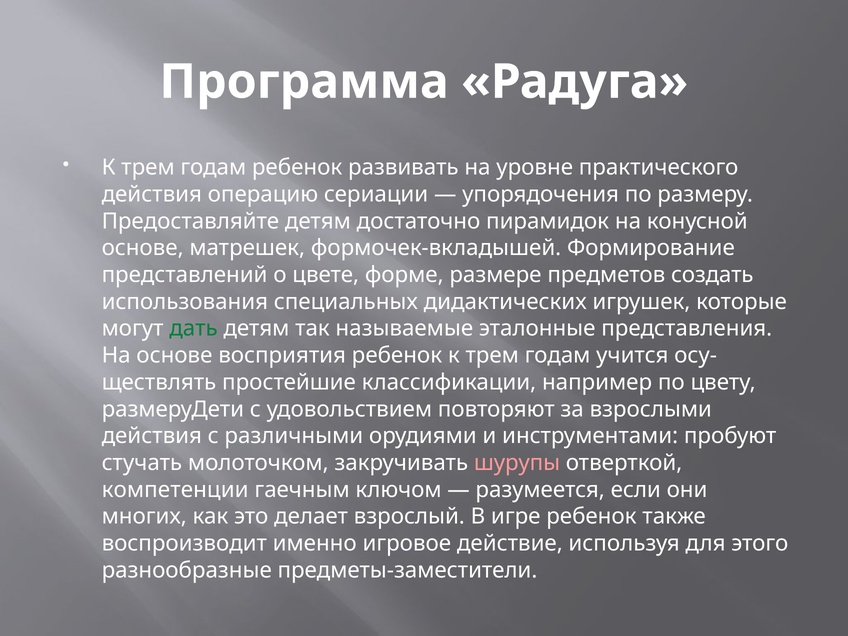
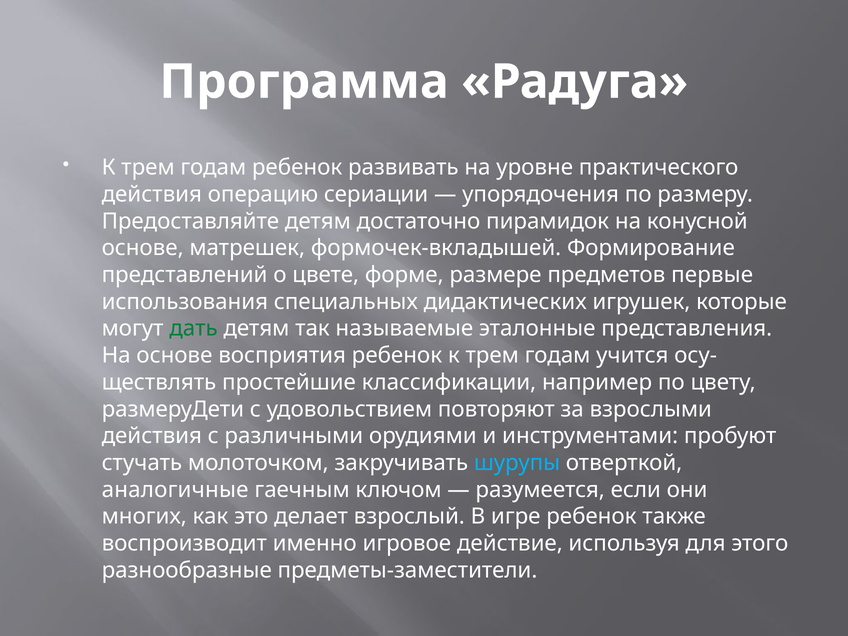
создать: создать -> первые (712, 275)
шурупы colour: pink -> light blue (517, 463)
компетенции: компетенции -> аналогичные (175, 490)
